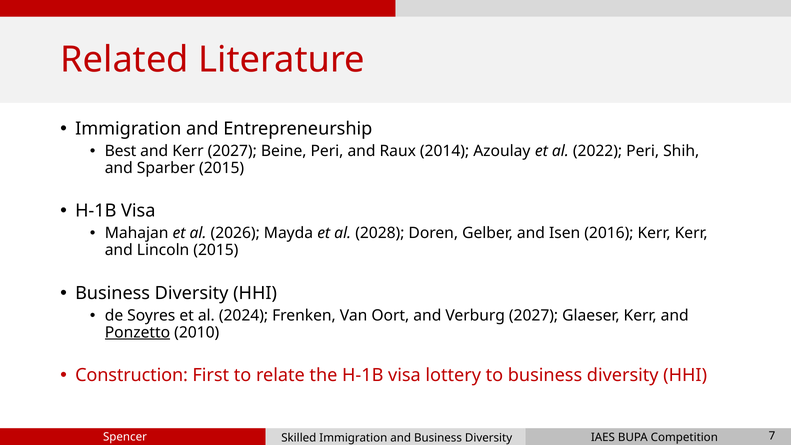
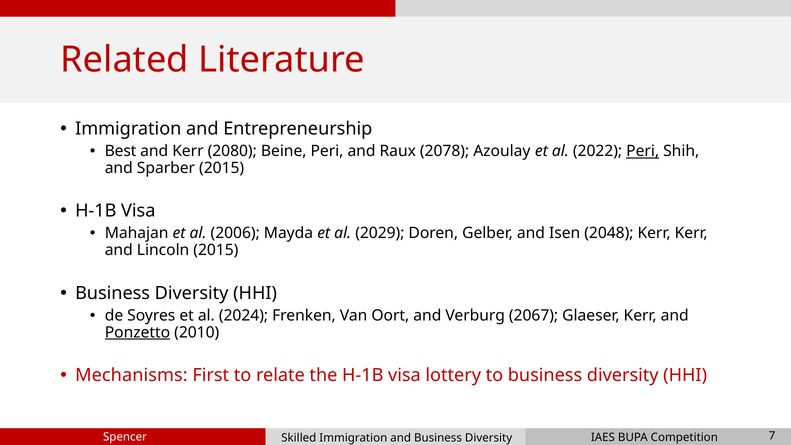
Kerr 2027: 2027 -> 2080 (232, 151)
2014: 2014 -> 2078 (445, 151)
Peri underline: none -> present (643, 151)
2026: 2026 -> 2006 (235, 233)
2028: 2028 -> 2029 (380, 233)
2016: 2016 -> 2048 (609, 233)
Verburg 2027: 2027 -> 2067 (534, 315)
Construction: Construction -> Mechanisms (131, 375)
